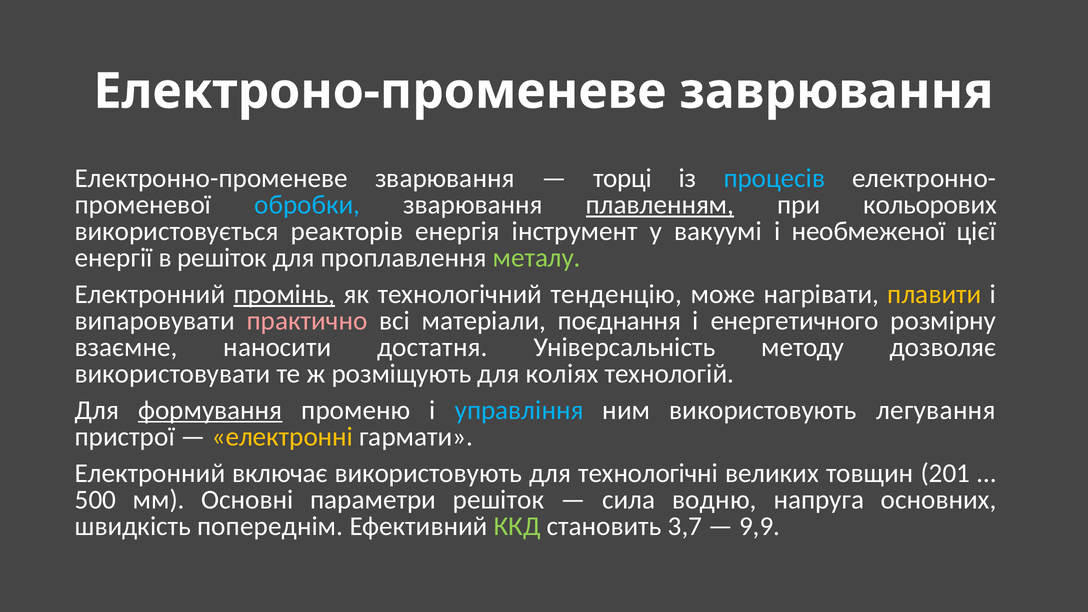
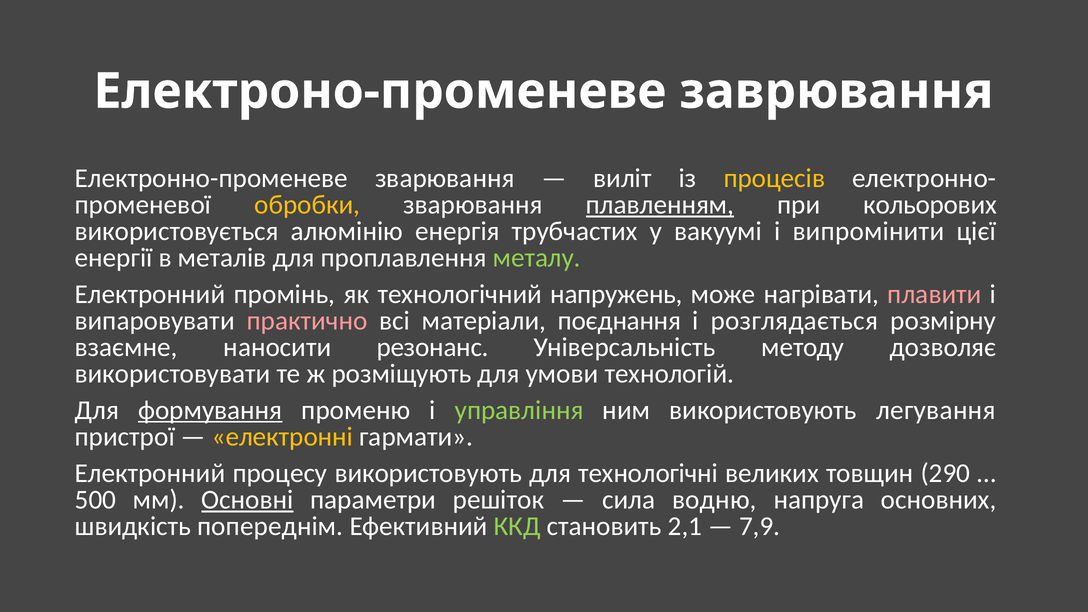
торці: торці -> виліт (622, 178)
процесів colour: light blue -> yellow (774, 178)
обробки colour: light blue -> yellow (307, 205)
реакторів: реакторів -> алюмінію (347, 231)
інструмент: інструмент -> трубчастих (575, 231)
необмеженої: необмеженої -> випромінити (868, 231)
в решіток: решіток -> металів (222, 258)
промінь underline: present -> none (284, 294)
тенденцію: тенденцію -> напружень (616, 294)
плавити colour: yellow -> pink (934, 294)
енергетичного: енергетичного -> розглядається (794, 321)
достатня: достатня -> резонанс (433, 347)
коліях: коліях -> умови (562, 374)
управління colour: light blue -> light green (519, 410)
включає: включає -> процесу (280, 473)
201: 201 -> 290 (945, 473)
Основні underline: none -> present (248, 500)
3,7: 3,7 -> 2,1 (685, 526)
9,9: 9,9 -> 7,9 (760, 526)
